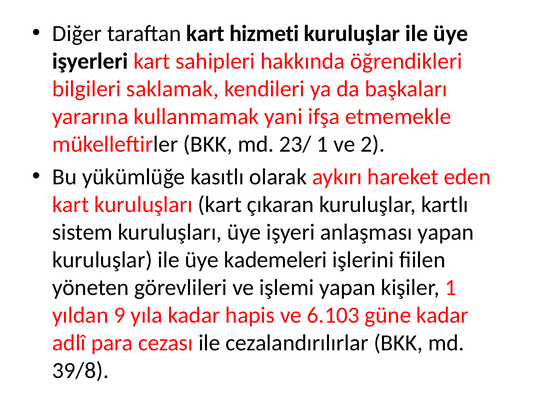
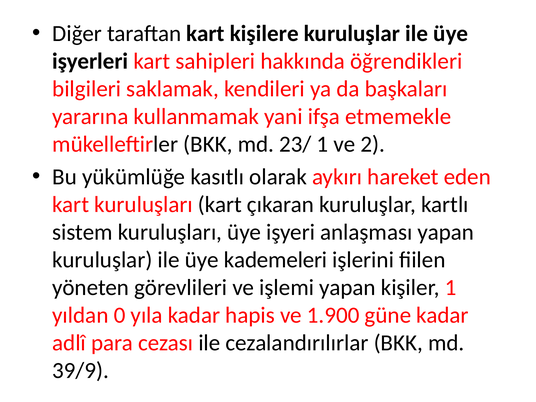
hizmeti: hizmeti -> kişilere (264, 33)
9: 9 -> 0 (120, 315)
6.103: 6.103 -> 1.900 (333, 315)
39/8: 39/8 -> 39/9 (81, 371)
